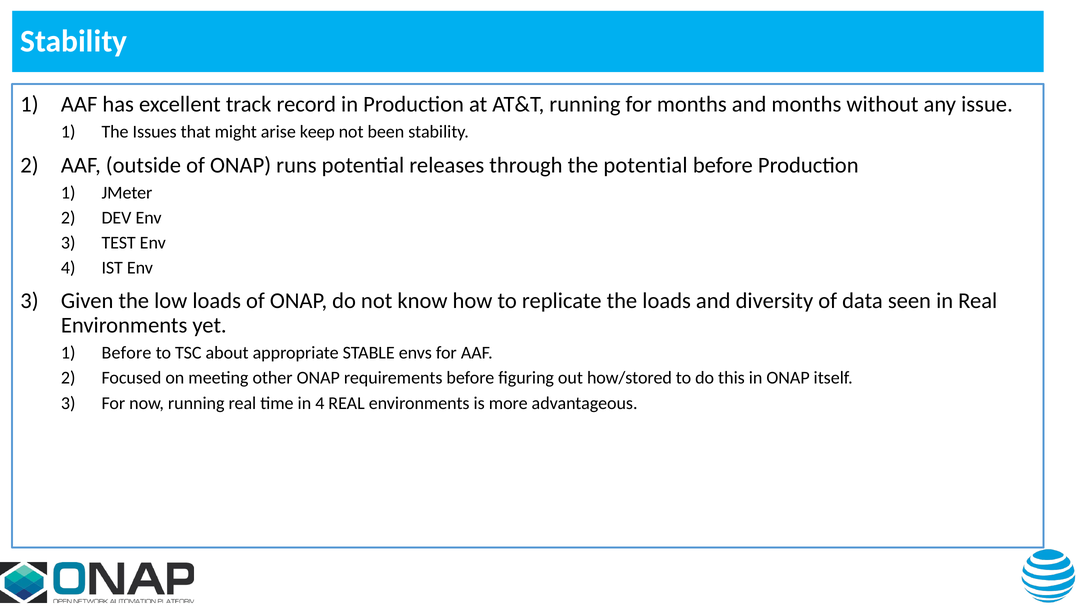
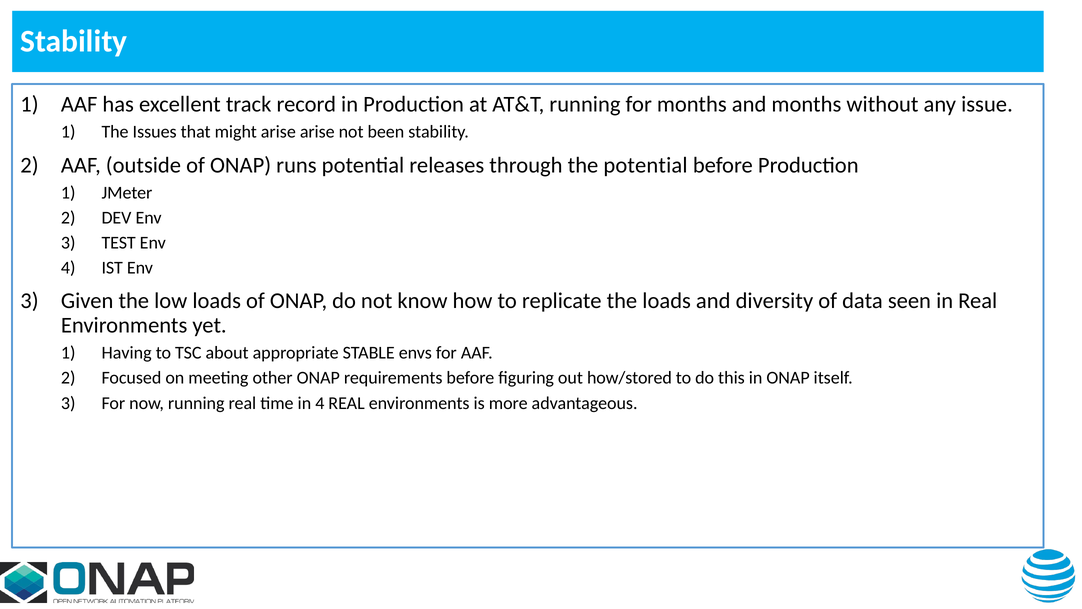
arise keep: keep -> arise (317, 132)
Before: Before -> Having (127, 353)
